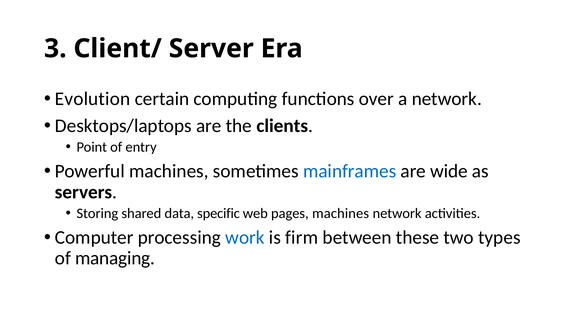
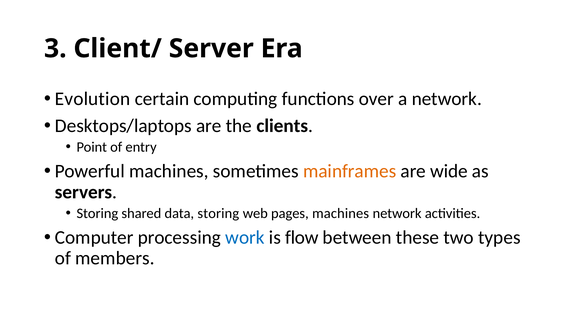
mainframes colour: blue -> orange (350, 171)
data specific: specific -> storing (218, 213)
firm: firm -> flow (302, 238)
managing: managing -> members (115, 258)
